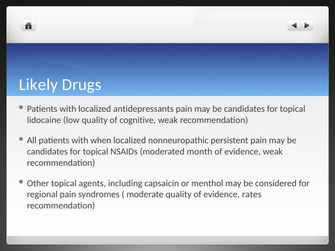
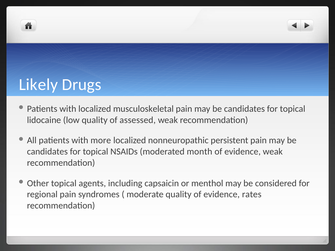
antidepressants: antidepressants -> musculoskeletal (143, 109)
cognitive: cognitive -> assessed (138, 120)
when: when -> more (101, 141)
